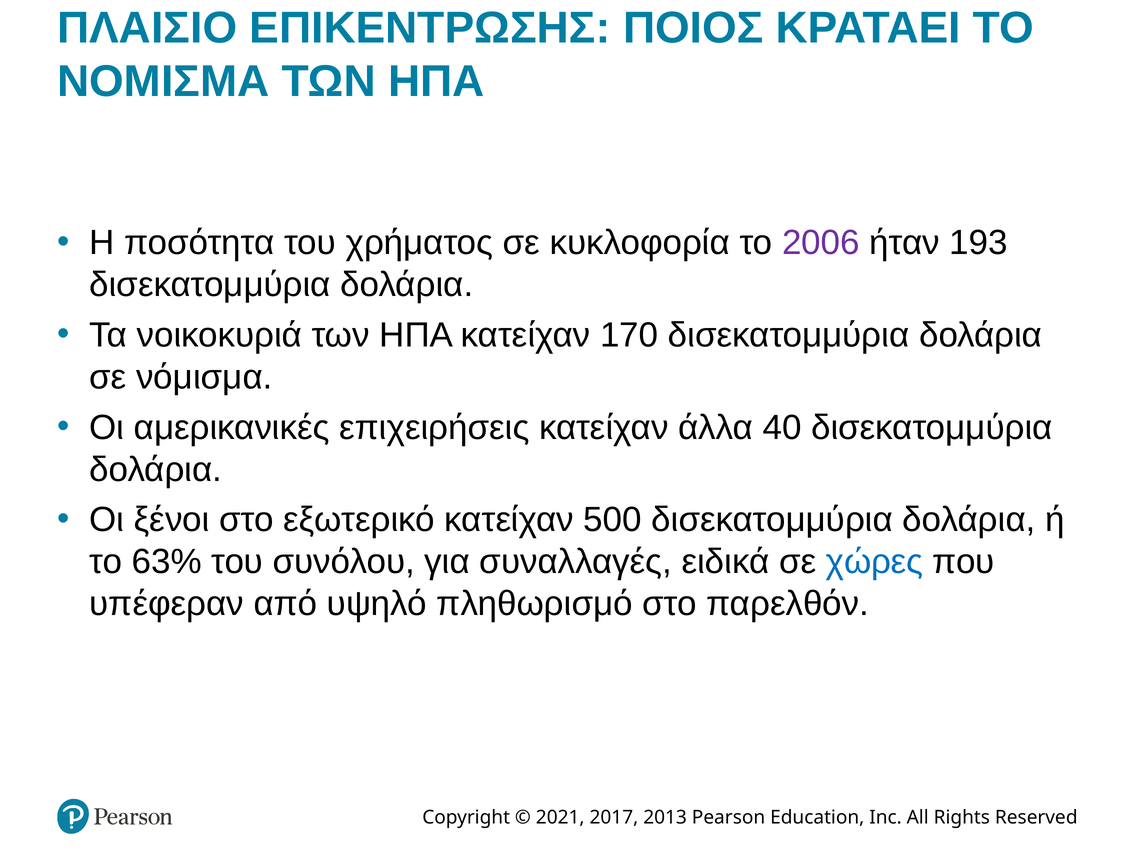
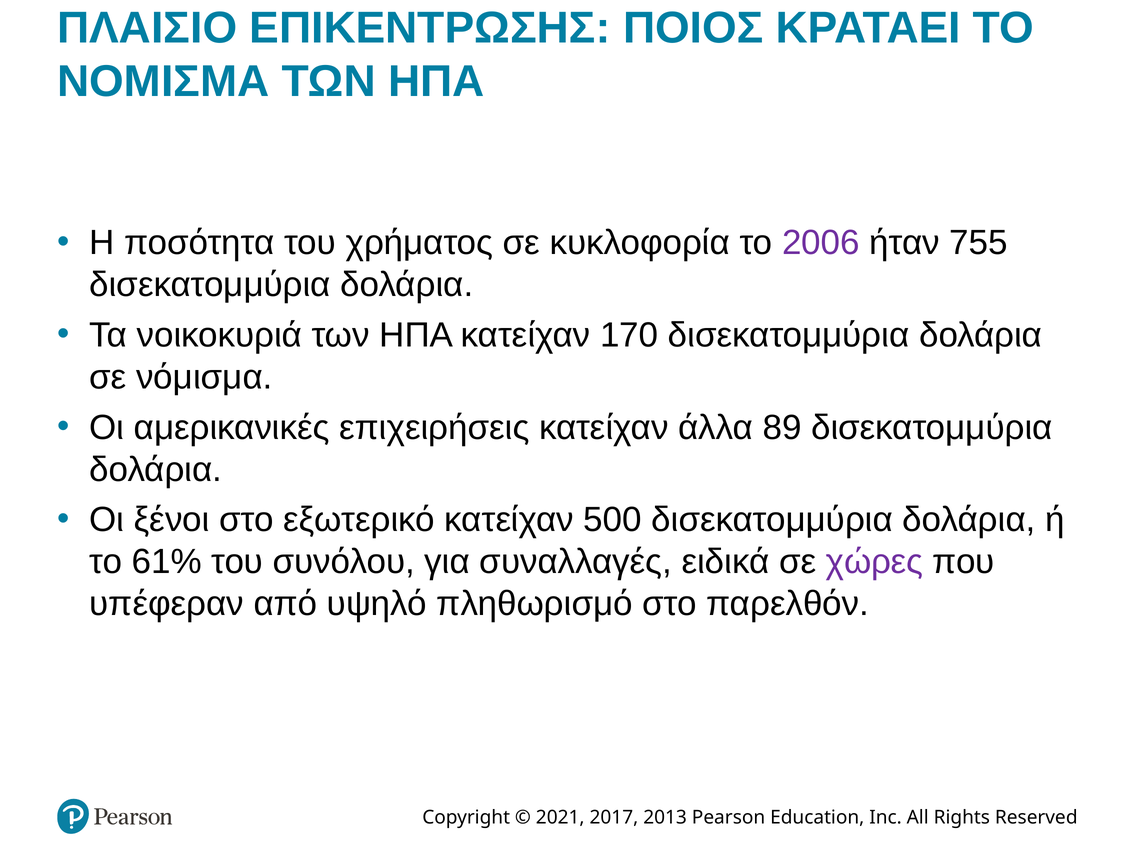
193: 193 -> 755 (979, 243)
40: 40 -> 89 (782, 428)
63%: 63% -> 61% (167, 562)
χώρες colour: blue -> purple (874, 562)
